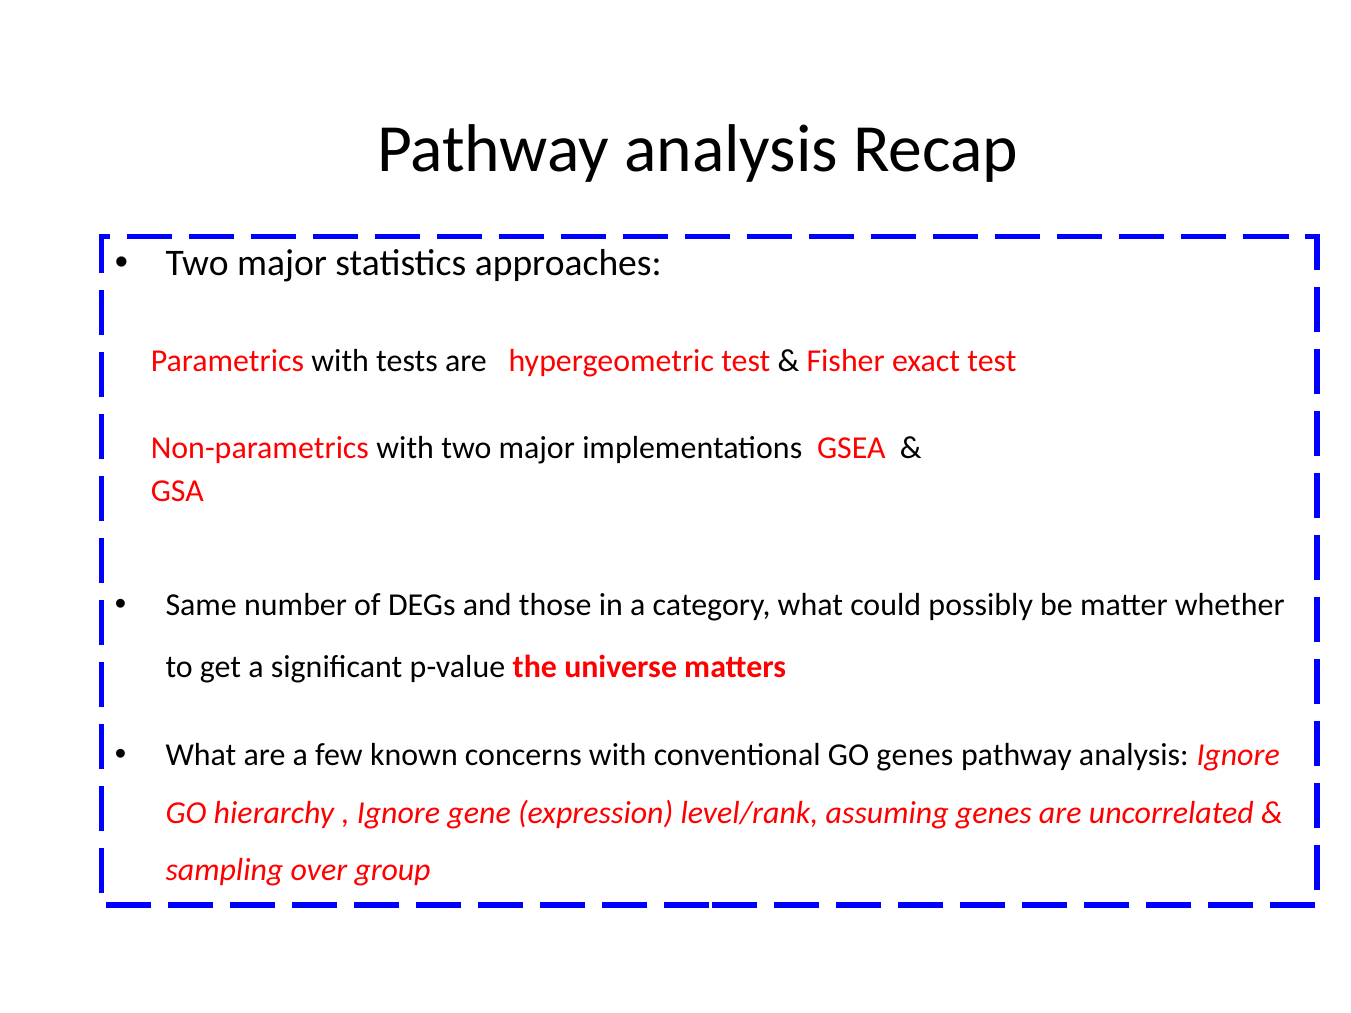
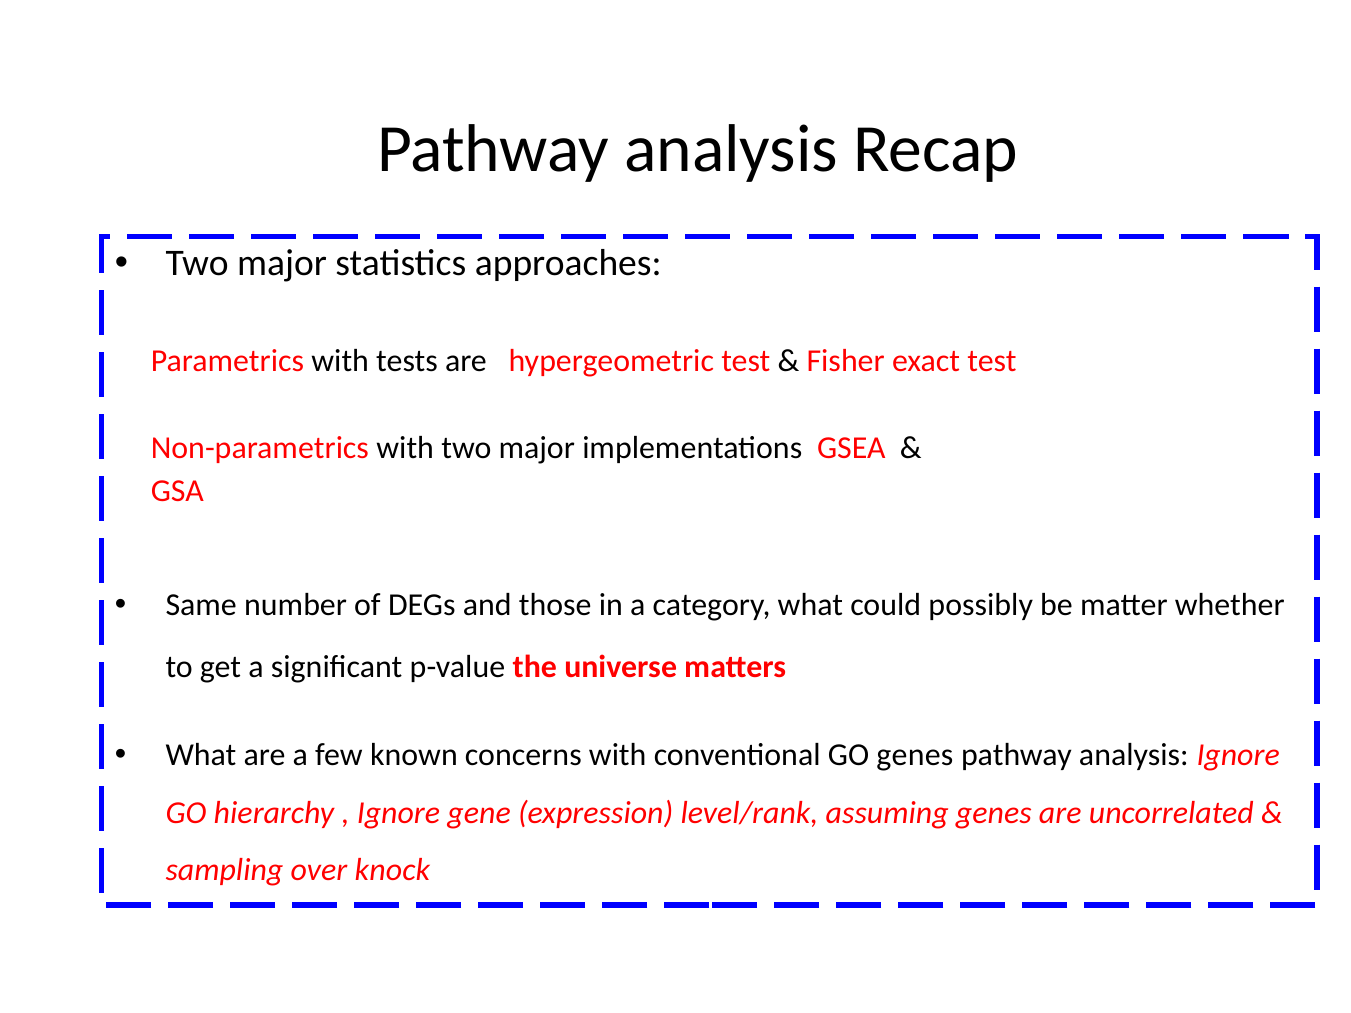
group: group -> knock (392, 870)
